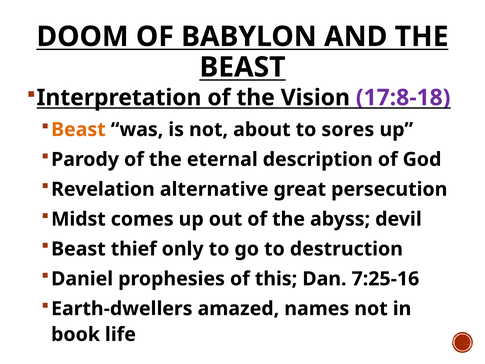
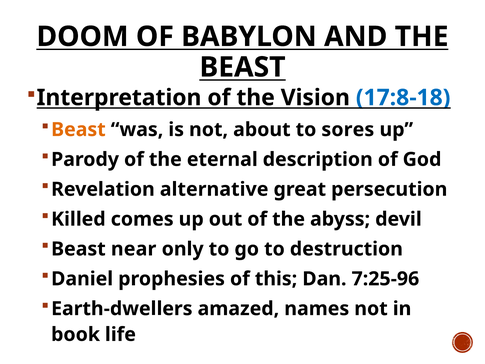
17:8-18 colour: purple -> blue (403, 98)
Midst: Midst -> Killed (78, 219)
thief: thief -> near (134, 249)
7:25-16: 7:25-16 -> 7:25-96 (385, 279)
